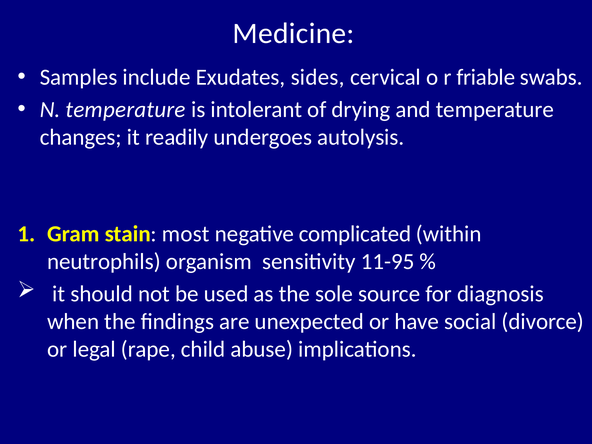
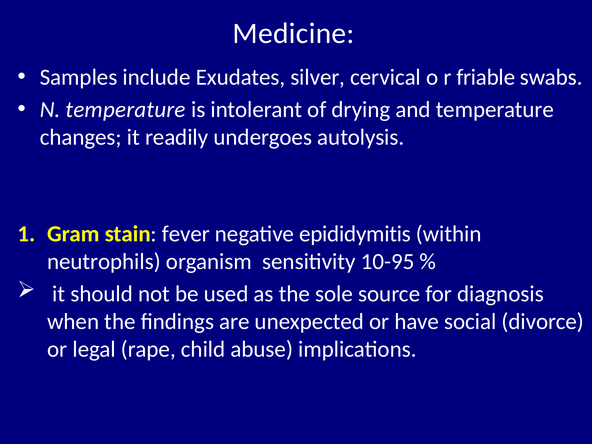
sides: sides -> silver (318, 77)
most: most -> fever (186, 234)
complicated: complicated -> epididymitis (355, 234)
11-95: 11-95 -> 10-95 (388, 262)
